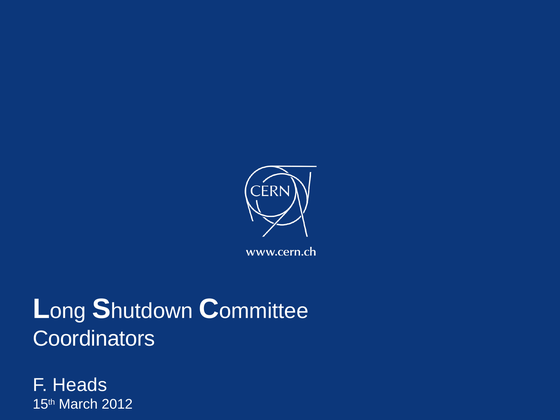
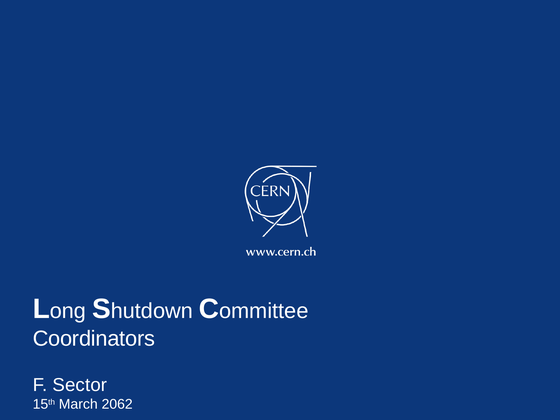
Heads: Heads -> Sector (80, 385)
2012: 2012 -> 2062 (117, 404)
